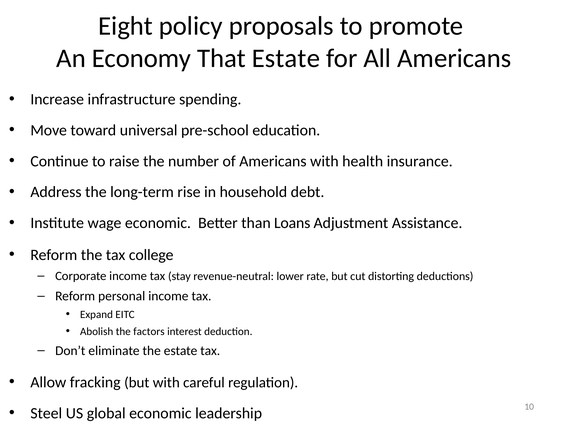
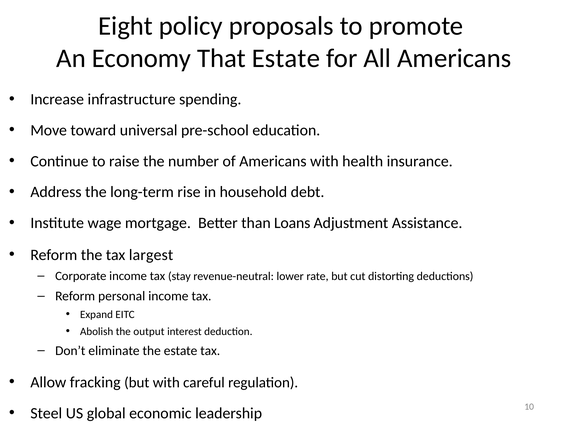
wage economic: economic -> mortgage (158, 223)
college: college -> largest (151, 255)
factors: factors -> output (149, 331)
